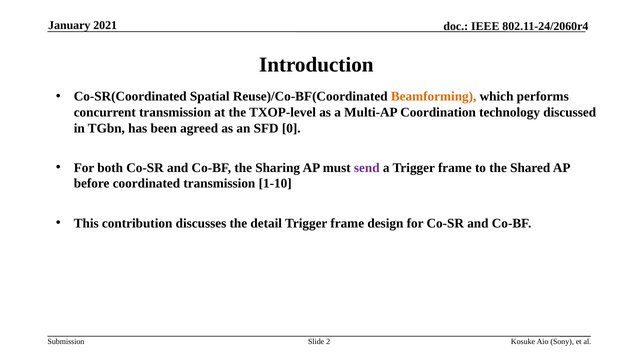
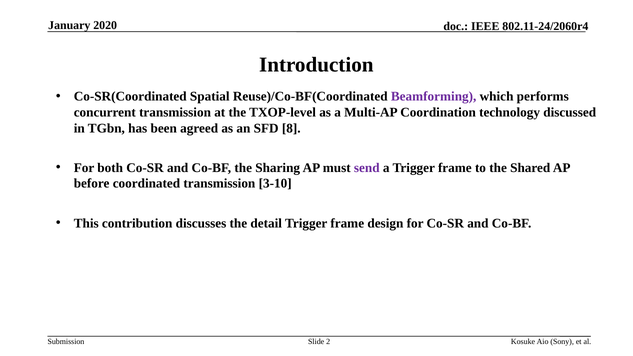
2021: 2021 -> 2020 (105, 25)
Beamforming colour: orange -> purple (434, 97)
0: 0 -> 8 (291, 128)
1-10: 1-10 -> 3-10 (275, 184)
